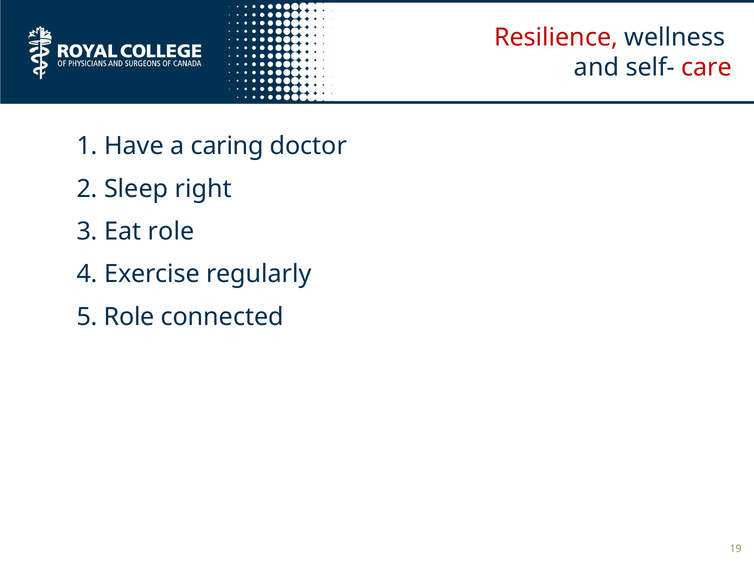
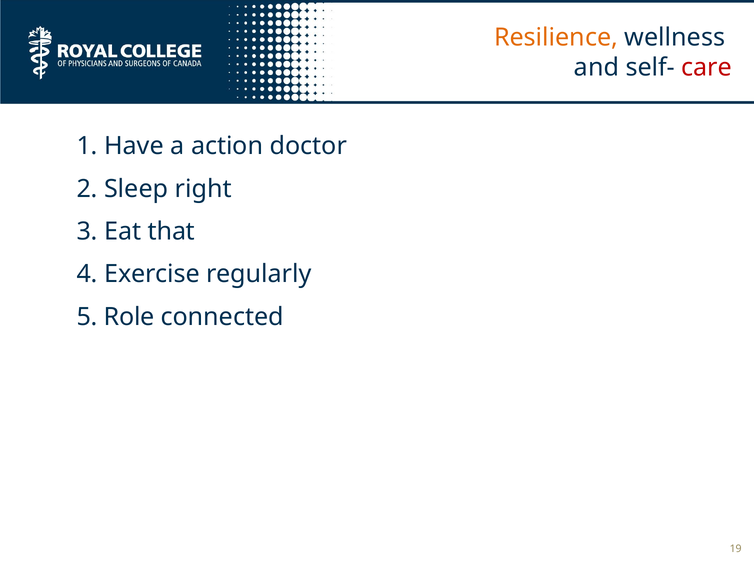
Resilience colour: red -> orange (556, 38)
caring: caring -> action (227, 146)
Eat role: role -> that (171, 232)
